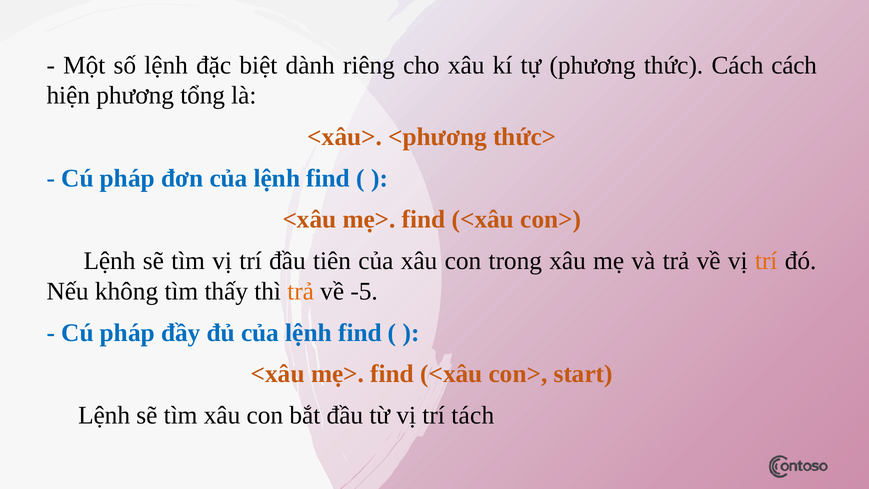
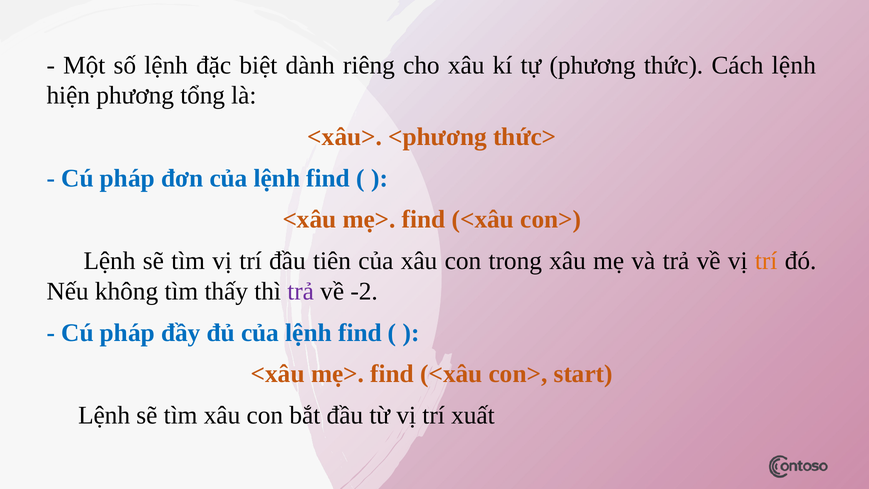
Cách cách: cách -> lệnh (794, 65)
trả colour: orange -> purple (301, 291)
-5: -5 -> -2 (364, 291)
tách: tách -> xuất (473, 415)
